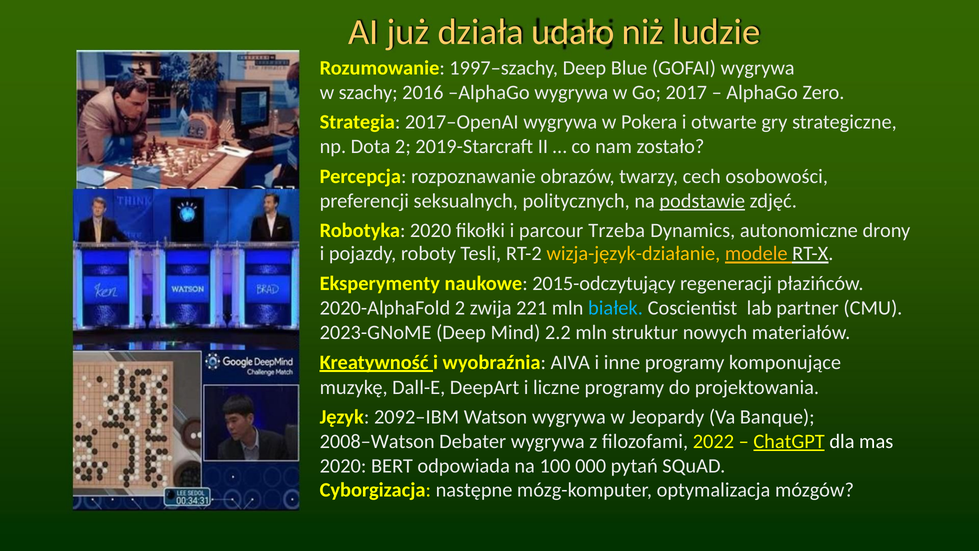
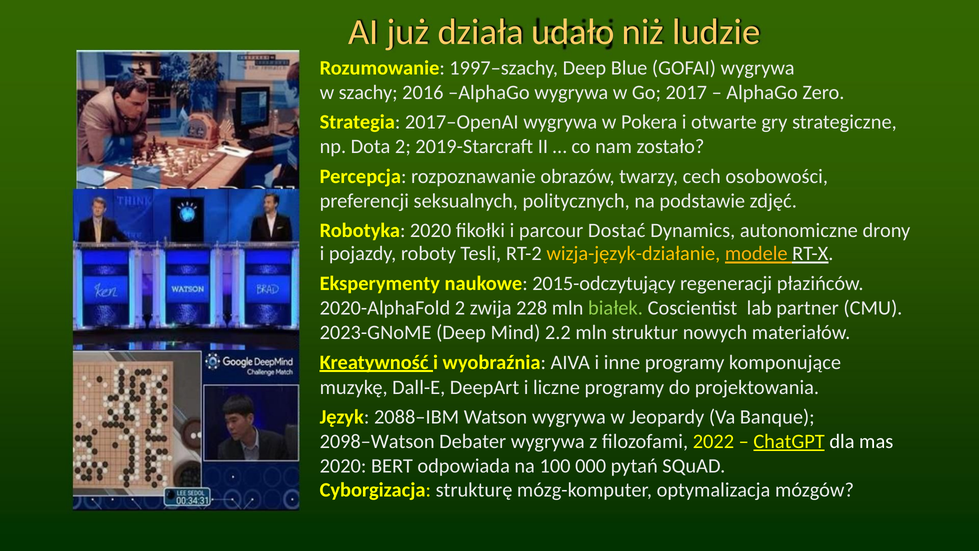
podstawie underline: present -> none (702, 201)
Trzeba: Trzeba -> Dostać (617, 231)
221: 221 -> 228 (532, 308)
białek colour: light blue -> light green (615, 308)
2092–IBM: 2092–IBM -> 2088–IBM (417, 417)
2008–Watson: 2008–Watson -> 2098–Watson (377, 441)
następne: następne -> strukturę (474, 490)
